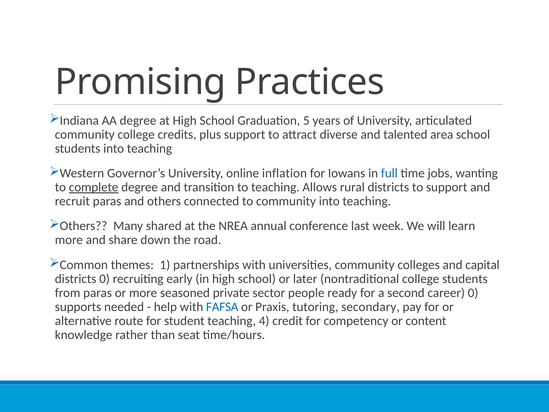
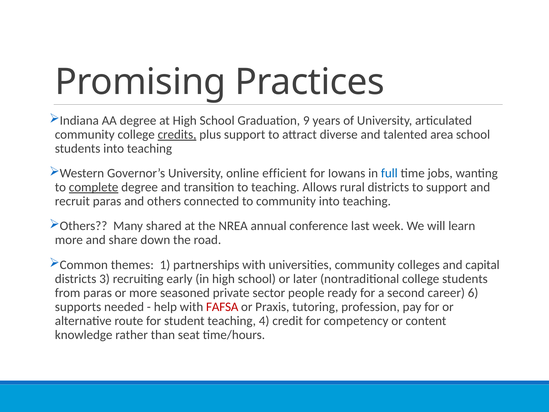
5: 5 -> 9 (306, 120)
credits underline: none -> present (177, 134)
inflation: inflation -> efficient (284, 173)
districts 0: 0 -> 3 (105, 279)
career 0: 0 -> 6 (473, 293)
FAFSA colour: blue -> red (222, 307)
secondary: secondary -> profession (371, 307)
